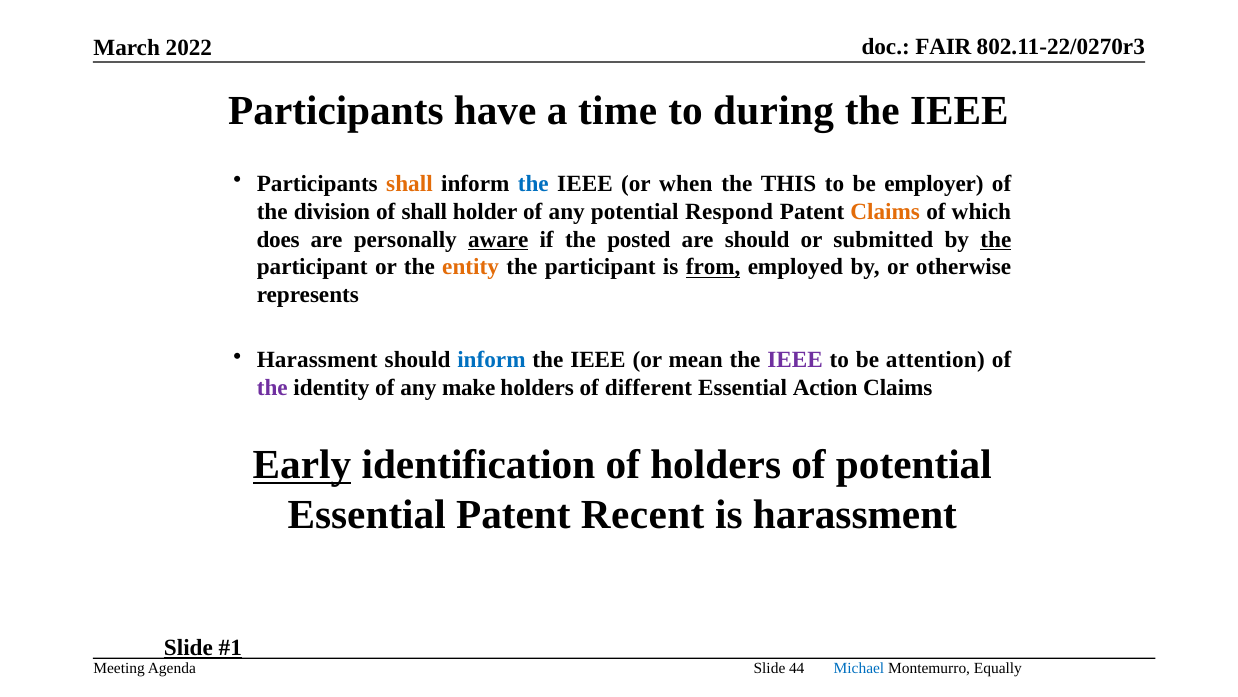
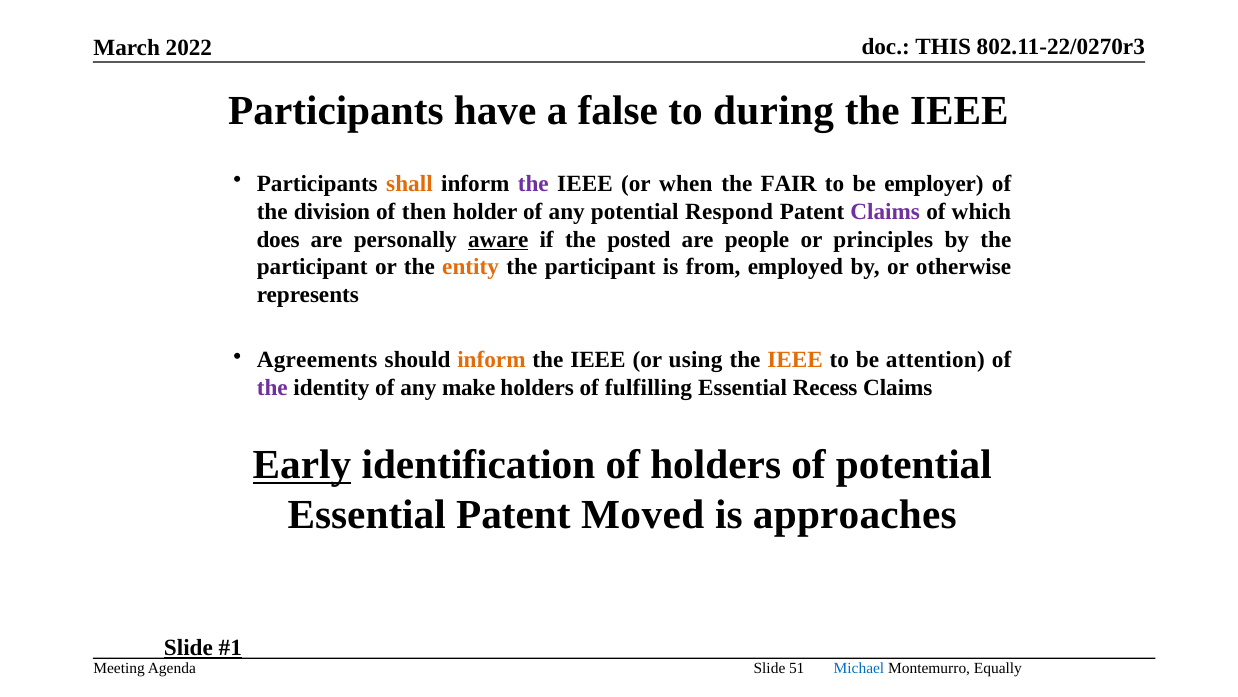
FAIR: FAIR -> THIS (943, 47)
time: time -> false (618, 111)
the colour: blue -> purple (533, 183)
THIS: THIS -> FAIR (789, 183)
of shall: shall -> then (424, 211)
Claims colour: orange -> purple (885, 211)
are should: should -> people (757, 239)
submitted: submitted -> principles (883, 239)
the underline: present -> none (996, 239)
from underline: present -> none (713, 267)
Harassment: Harassment -> Agreements (317, 360)
inform colour: blue -> orange (491, 360)
mean: mean -> using (696, 360)
IEEE colour: purple -> orange (795, 360)
different: different -> fulfilling (648, 388)
Action: Action -> Recess (825, 388)
Recent: Recent -> Moved (643, 514)
is harassment: harassment -> approaches (855, 514)
44: 44 -> 51 (797, 668)
